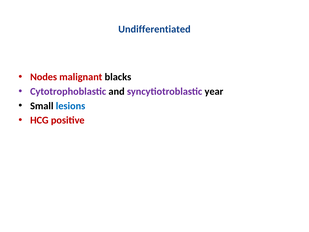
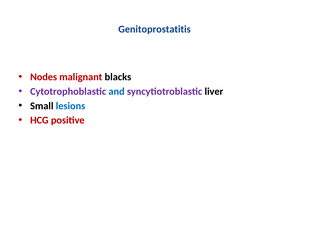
Undifferentiated: Undifferentiated -> Genitoprostatitis (154, 29)
and colour: black -> blue (117, 91)
year: year -> liver (214, 91)
